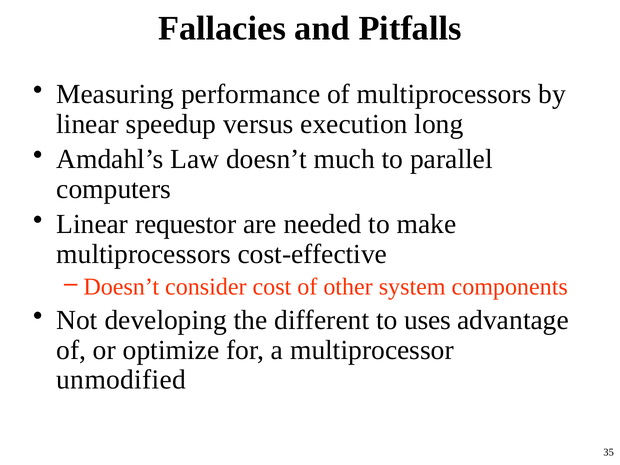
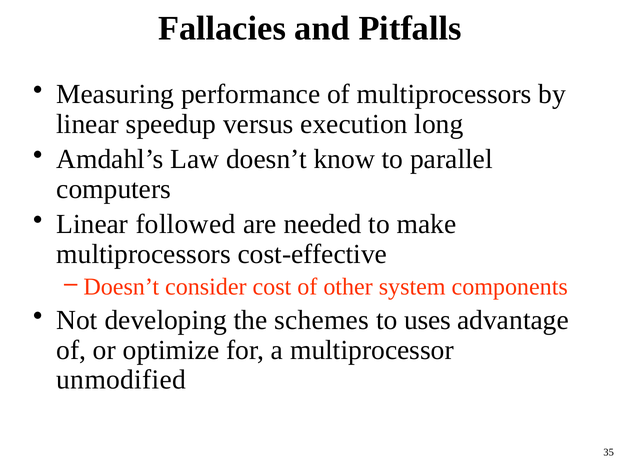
much: much -> know (344, 159)
requestor: requestor -> followed (185, 224)
different: different -> schemes (322, 320)
